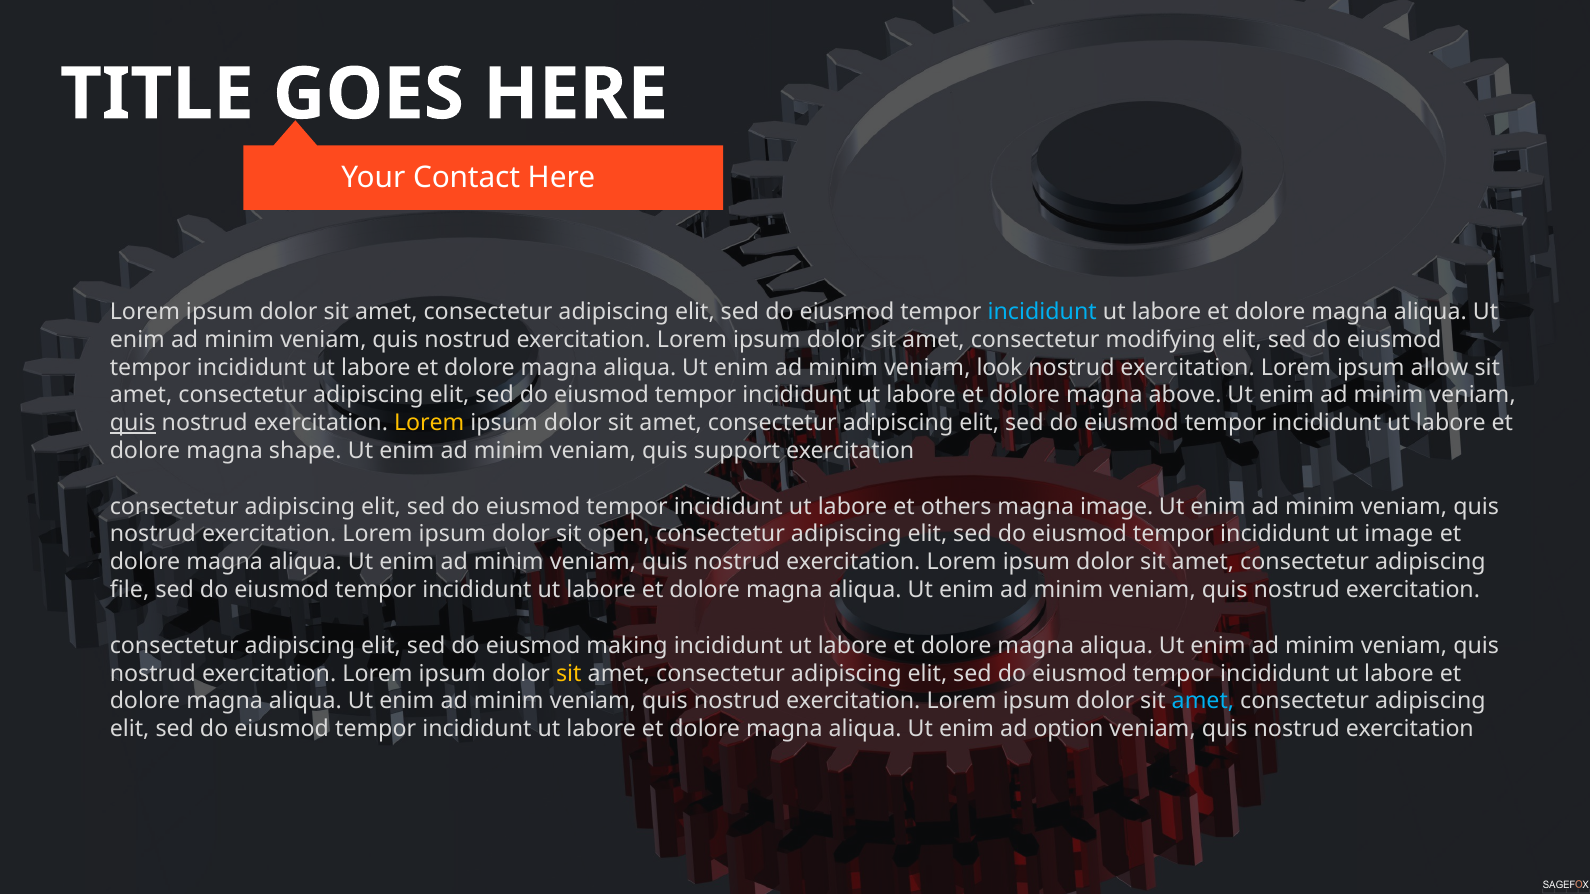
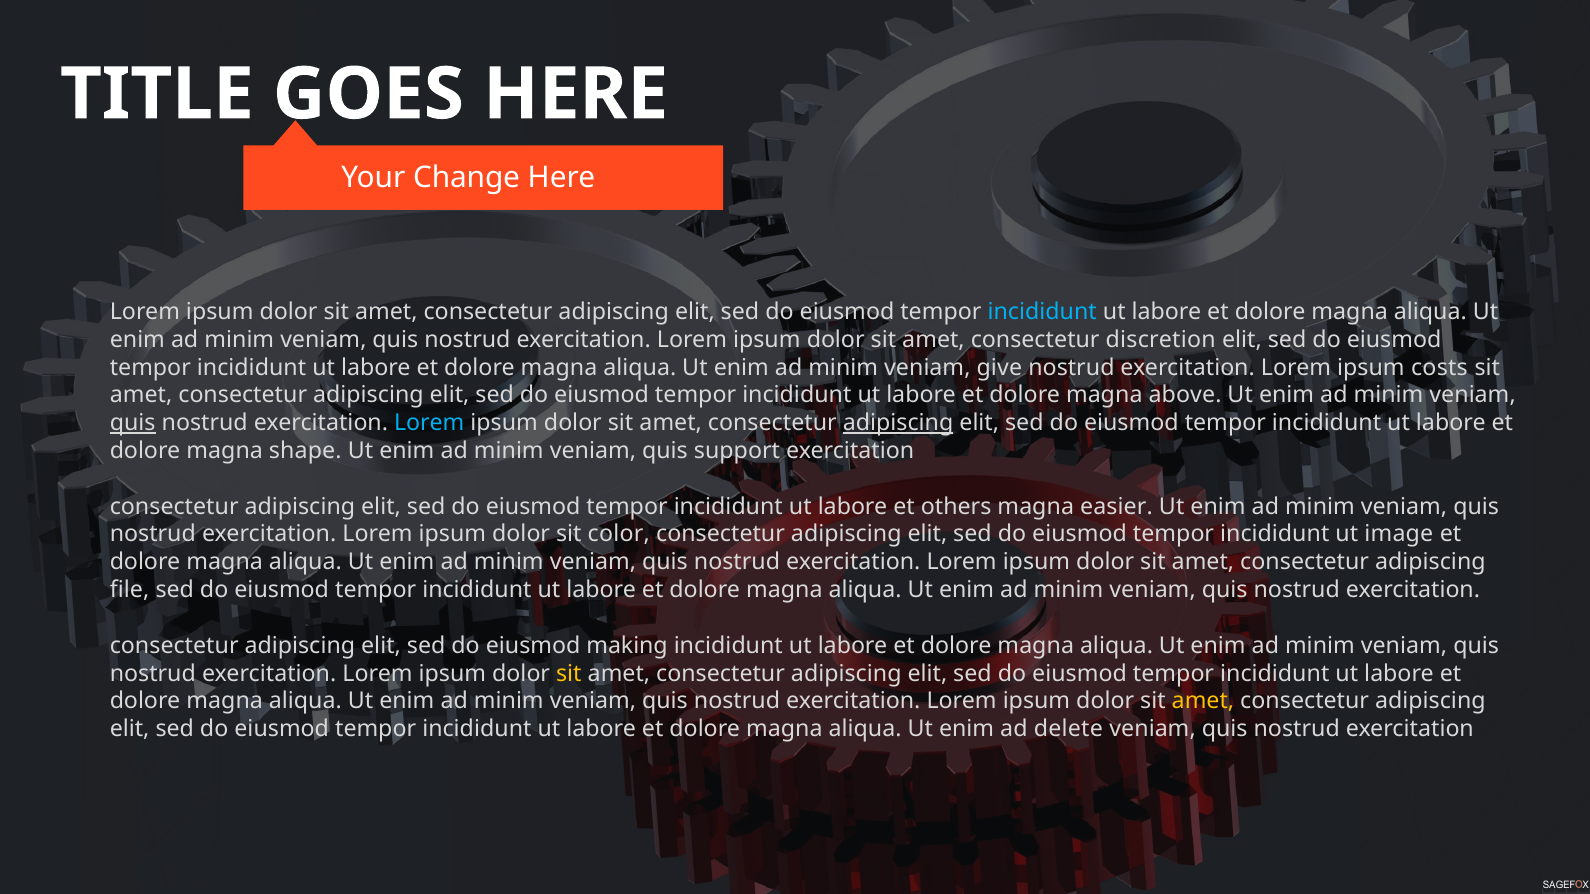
Contact: Contact -> Change (467, 178)
modifying: modifying -> discretion (1161, 340)
look: look -> give (999, 368)
allow: allow -> costs (1439, 368)
Lorem colour: yellow -> light blue (429, 423)
adipiscing underline: none -> present (898, 423)
magna image: image -> easier (1116, 507)
open: open -> color (619, 535)
amet colour: light blue -> yellow (1203, 702)
option: option -> delete (1068, 729)
